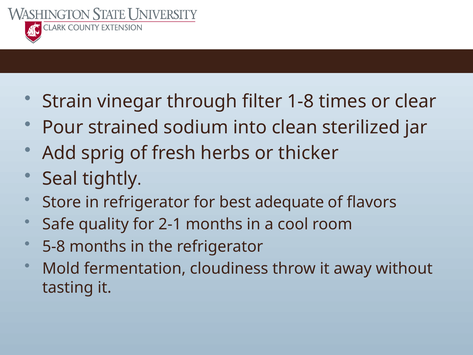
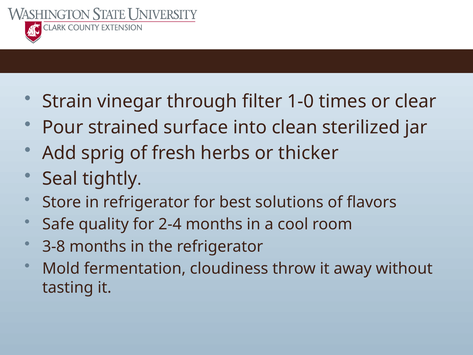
1-8: 1-8 -> 1-0 (301, 101)
sodium: sodium -> surface (196, 127)
adequate: adequate -> solutions (289, 202)
2-1: 2-1 -> 2-4 (170, 224)
5-8: 5-8 -> 3-8 (54, 246)
